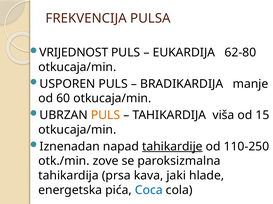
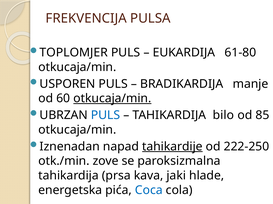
VRIJEDNOST: VRIJEDNOST -> TOPLOMJER (74, 53)
62-80: 62-80 -> 61-80 (240, 53)
otkucaja/min underline: none -> present (112, 99)
PULS colour: orange -> blue (106, 116)
viša: viša -> bilo (223, 116)
15: 15 -> 85 (262, 116)
110-250: 110-250 -> 222-250 (246, 147)
